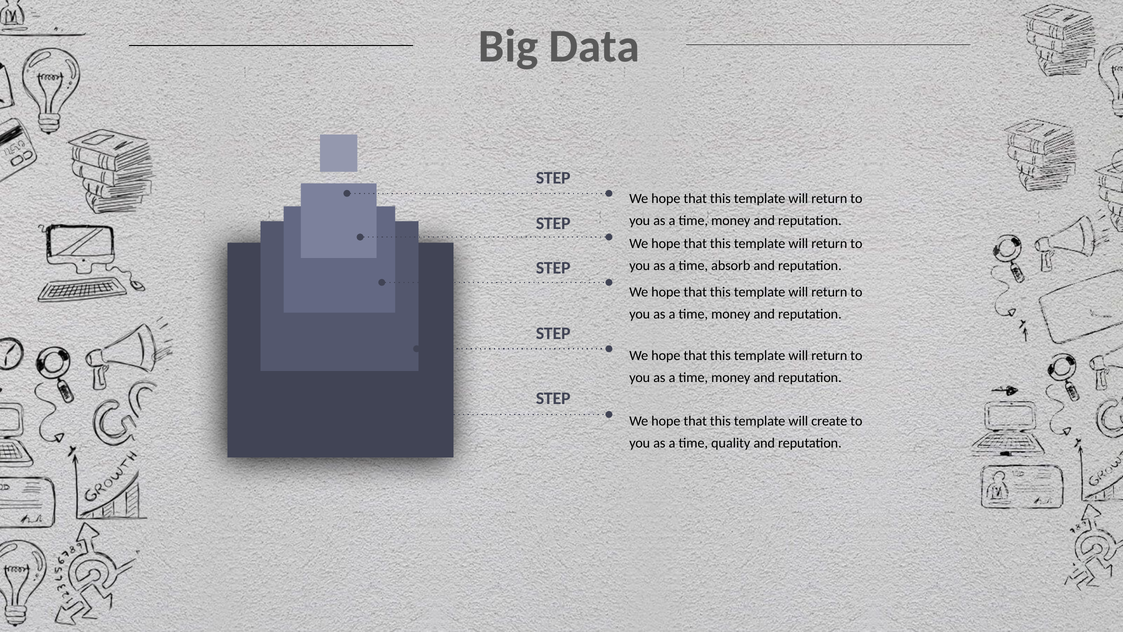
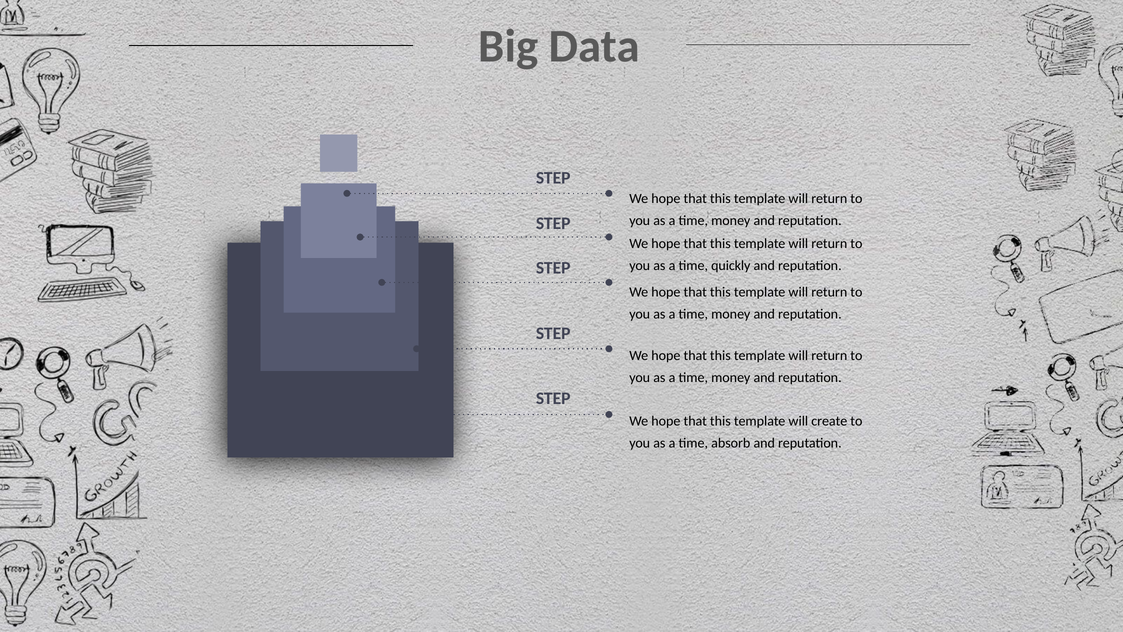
absorb: absorb -> quickly (731, 266)
quality: quality -> absorb (731, 443)
